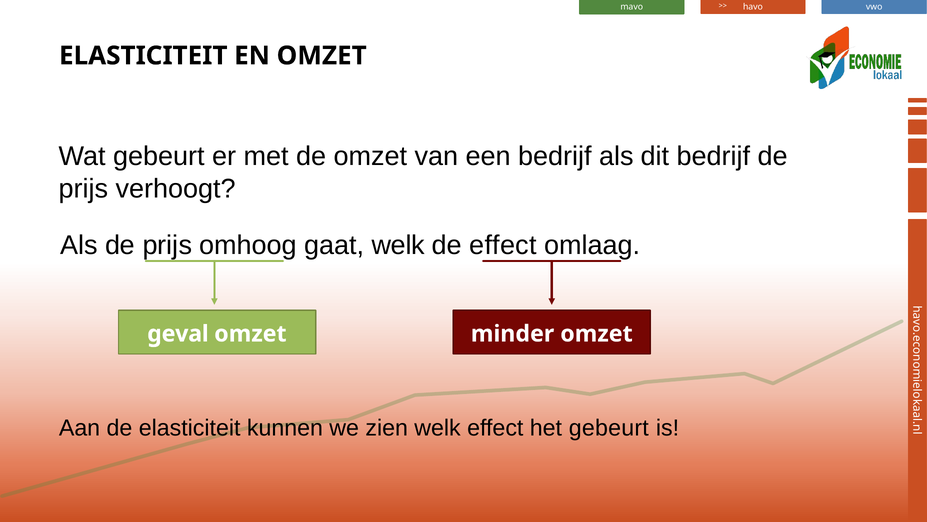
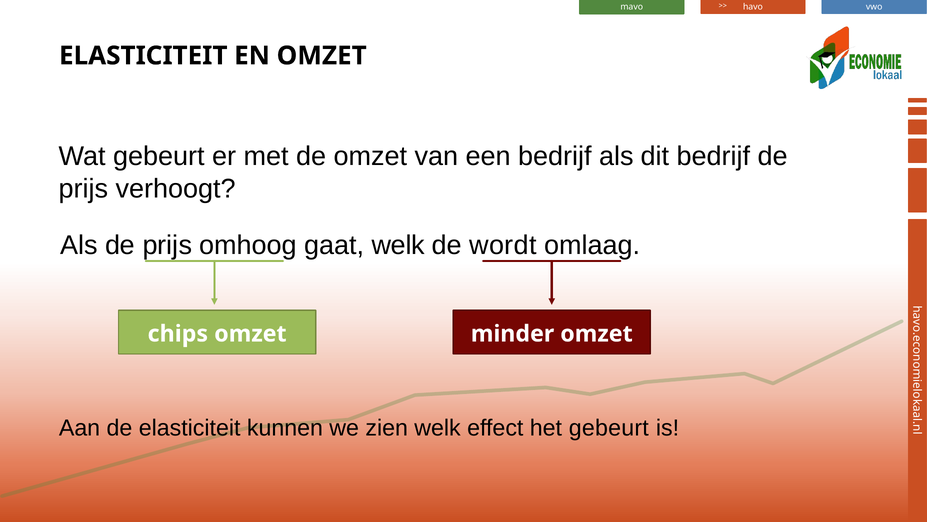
de effect: effect -> wordt (503, 245)
geval: geval -> chips (178, 333)
